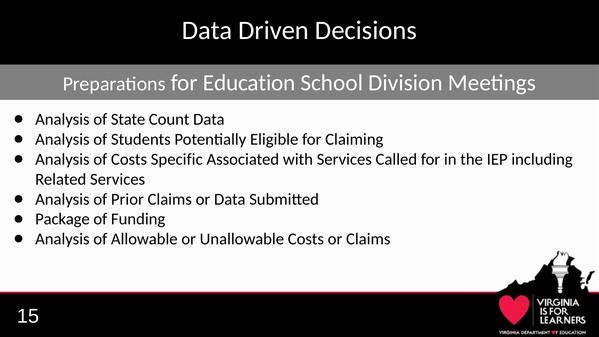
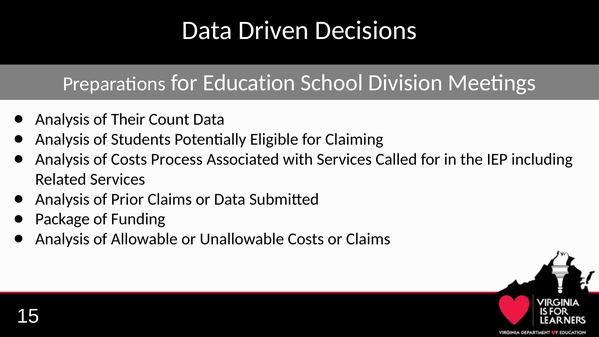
State: State -> Their (128, 119)
Specific: Specific -> Process (177, 159)
